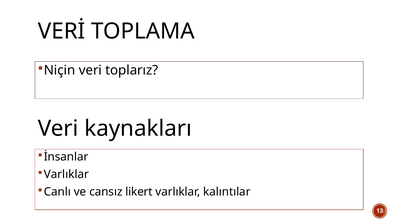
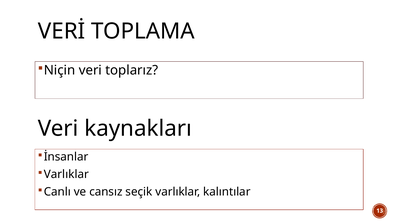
likert: likert -> seçik (139, 192)
